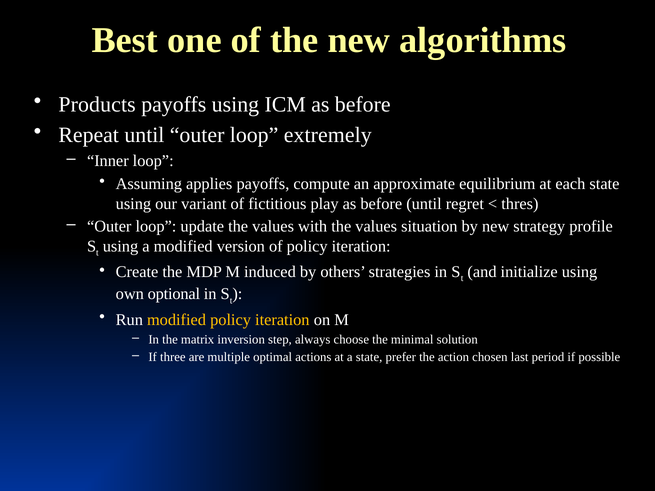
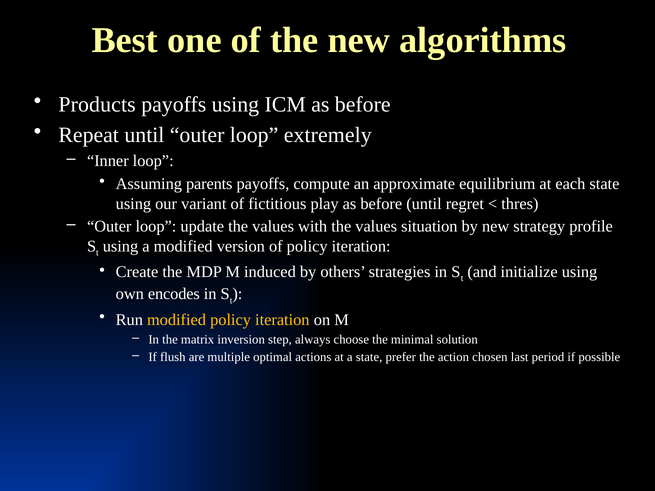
applies: applies -> parents (209, 184)
optional: optional -> encodes (174, 294)
three: three -> flush (173, 357)
